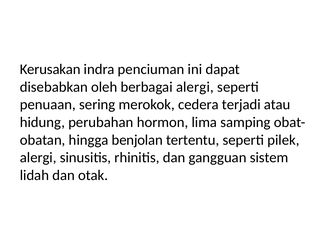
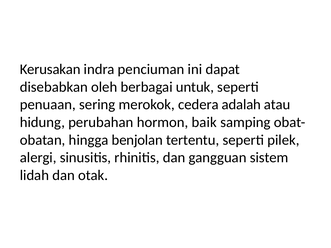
berbagai alergi: alergi -> untuk (195, 87)
terjadi: terjadi -> adalah (241, 105)
lima: lima -> baik (204, 122)
